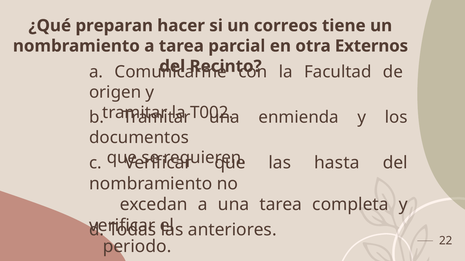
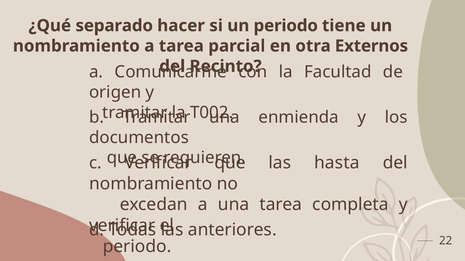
preparan: preparan -> separado (114, 26)
un correos: correos -> periodo (286, 26)
